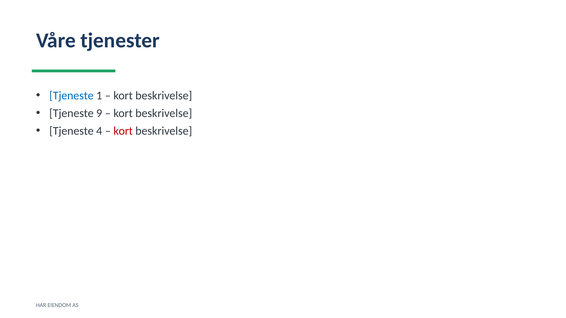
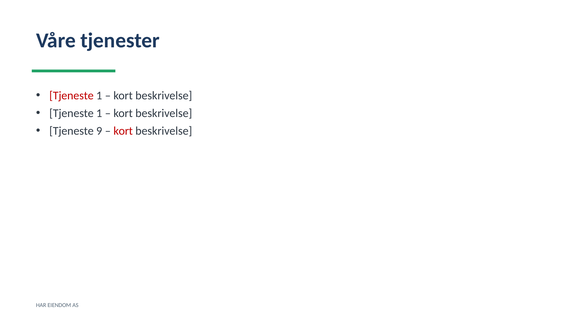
Tjeneste colour: blue -> red (71, 96)
9: 9 -> 1 (99, 114)
4: 4 -> 9 (99, 131)
